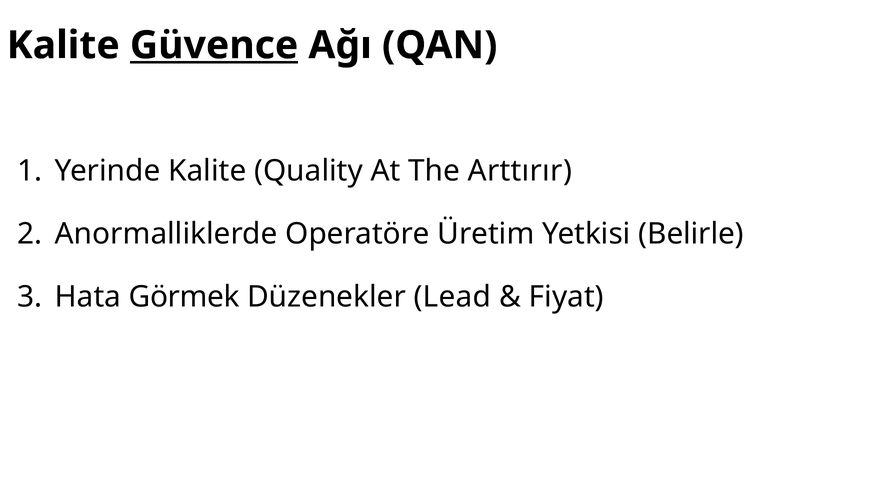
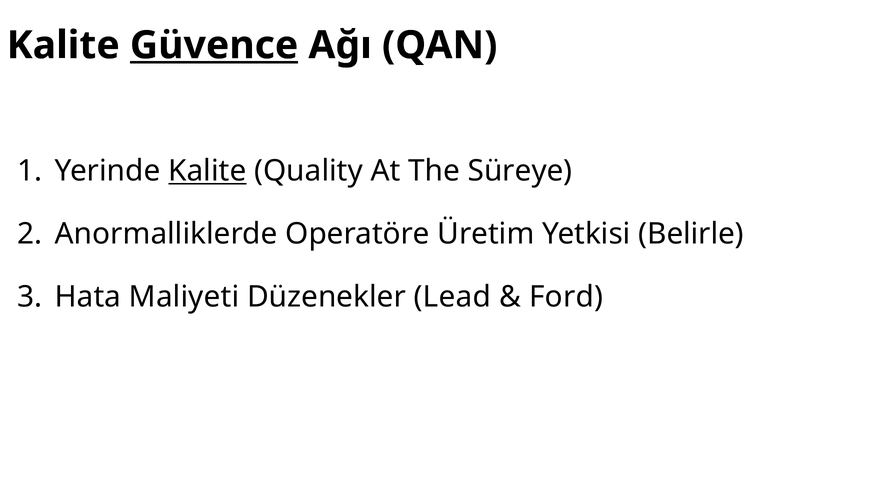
Kalite underline: none -> present (207, 171)
Arttırır: Arttırır -> Süreye (520, 171)
Görmek: Görmek -> Maliyeti (184, 297)
Fiyat: Fiyat -> Ford (566, 297)
